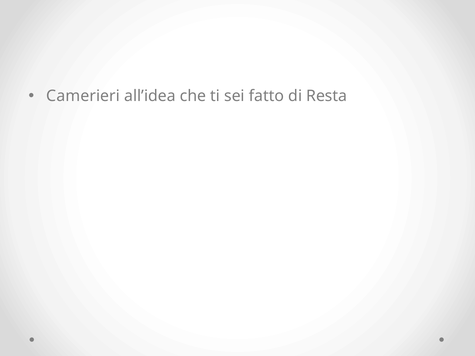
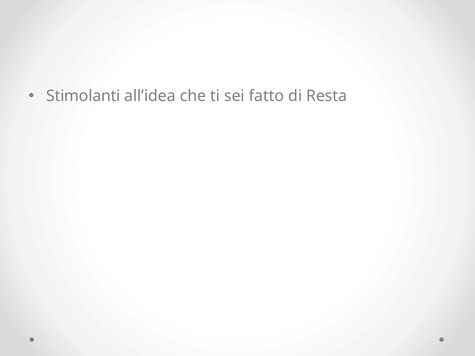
Camerieri: Camerieri -> Stimolanti (83, 96)
